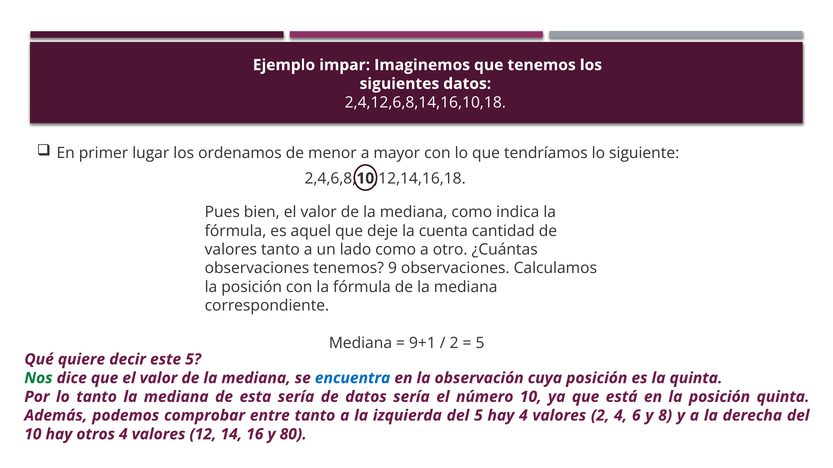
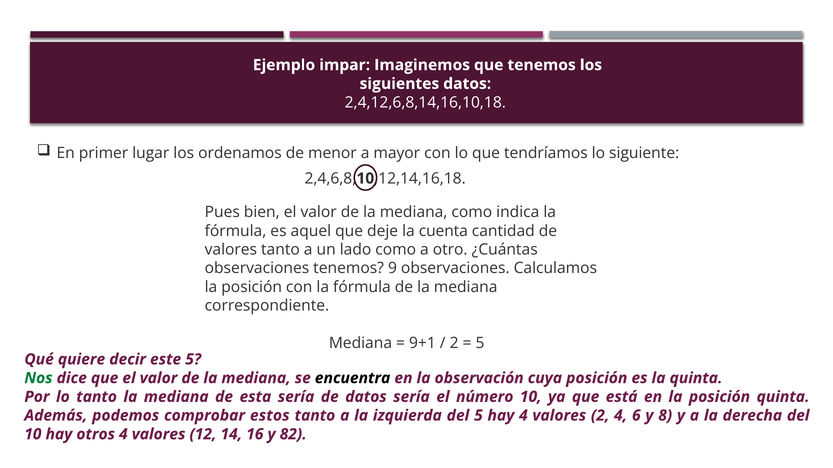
encuentra colour: blue -> black (353, 378)
entre: entre -> estos (270, 416)
80: 80 -> 82 (293, 435)
